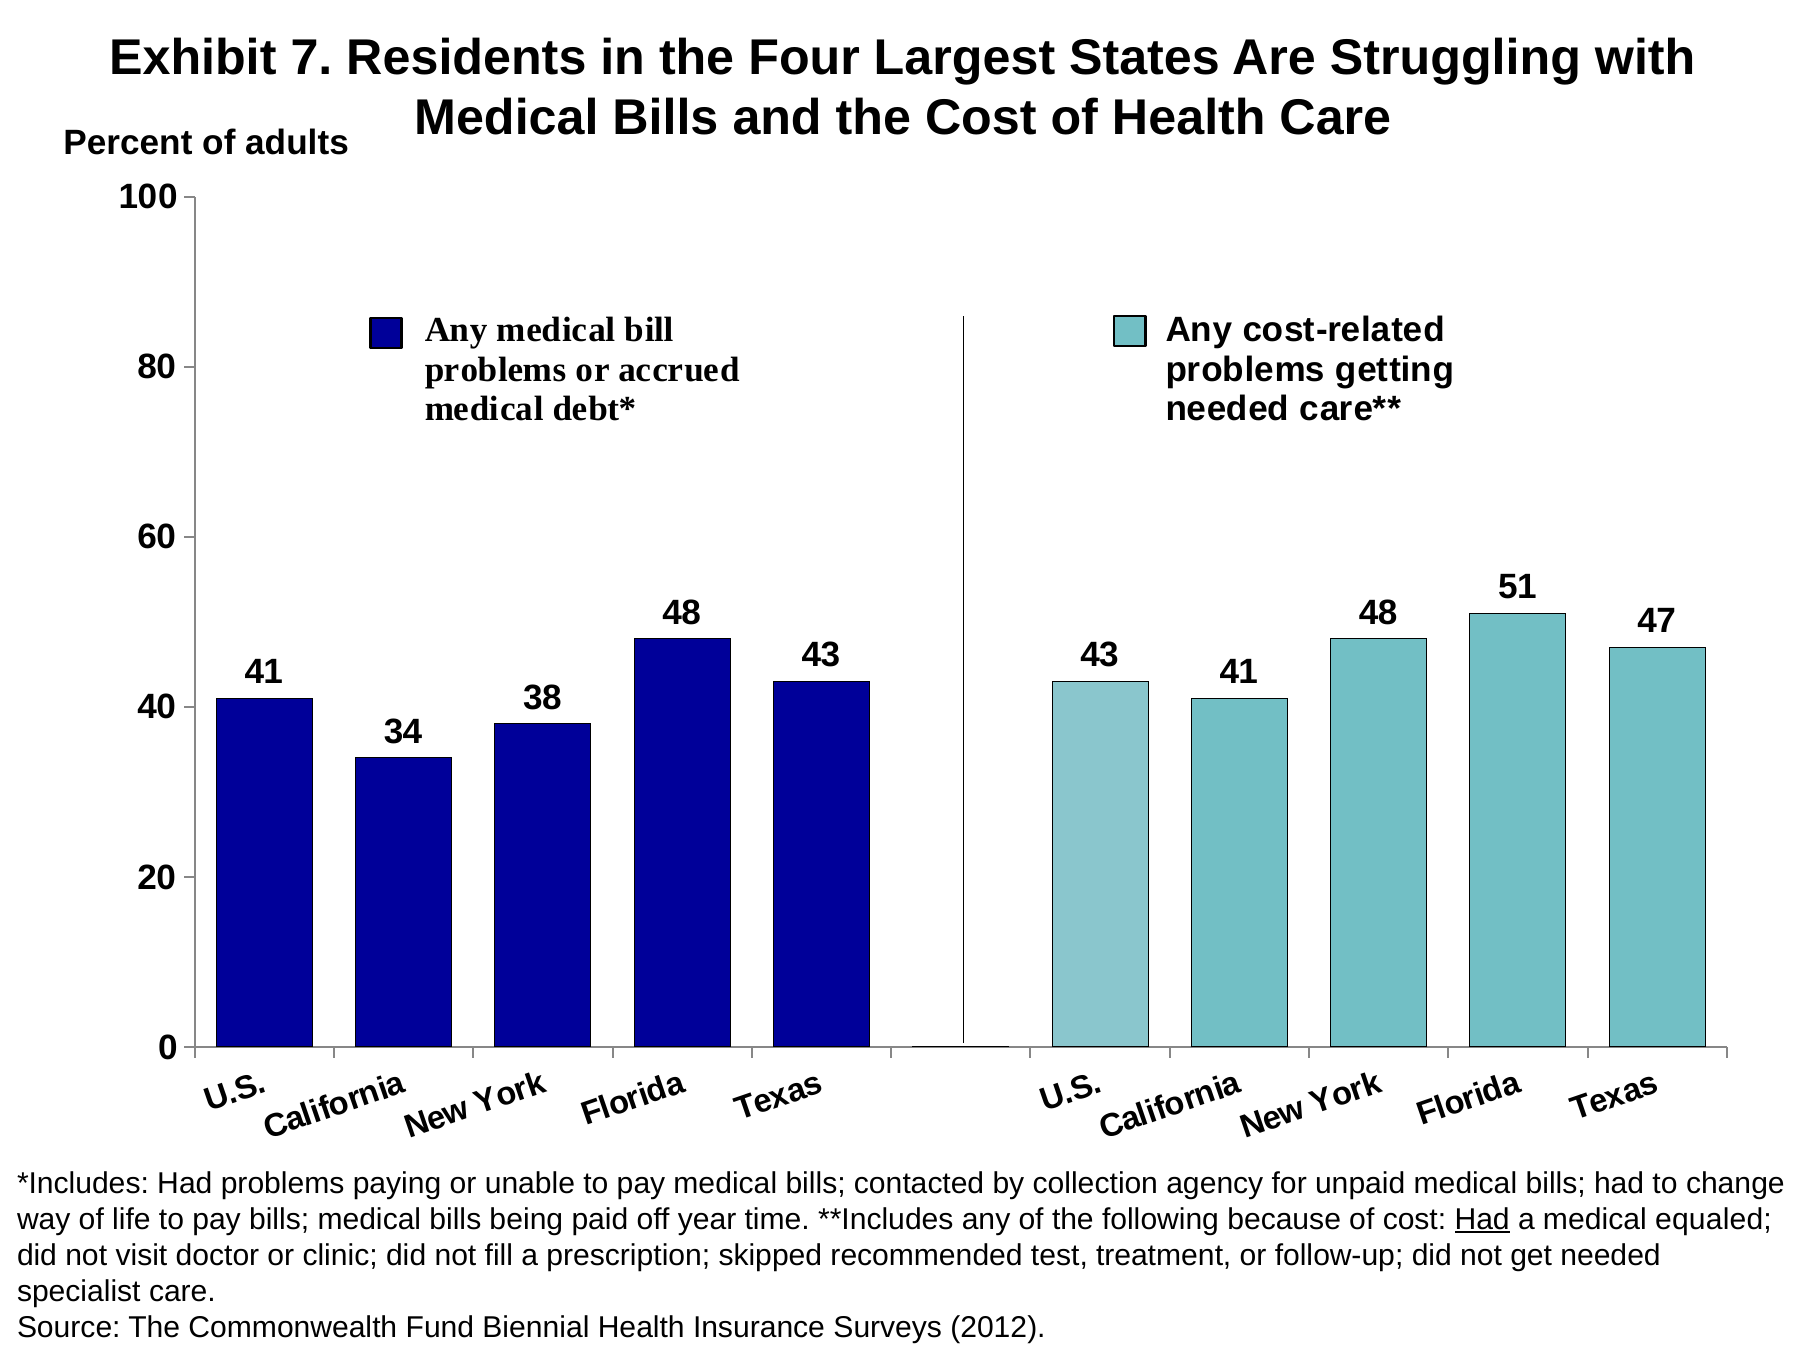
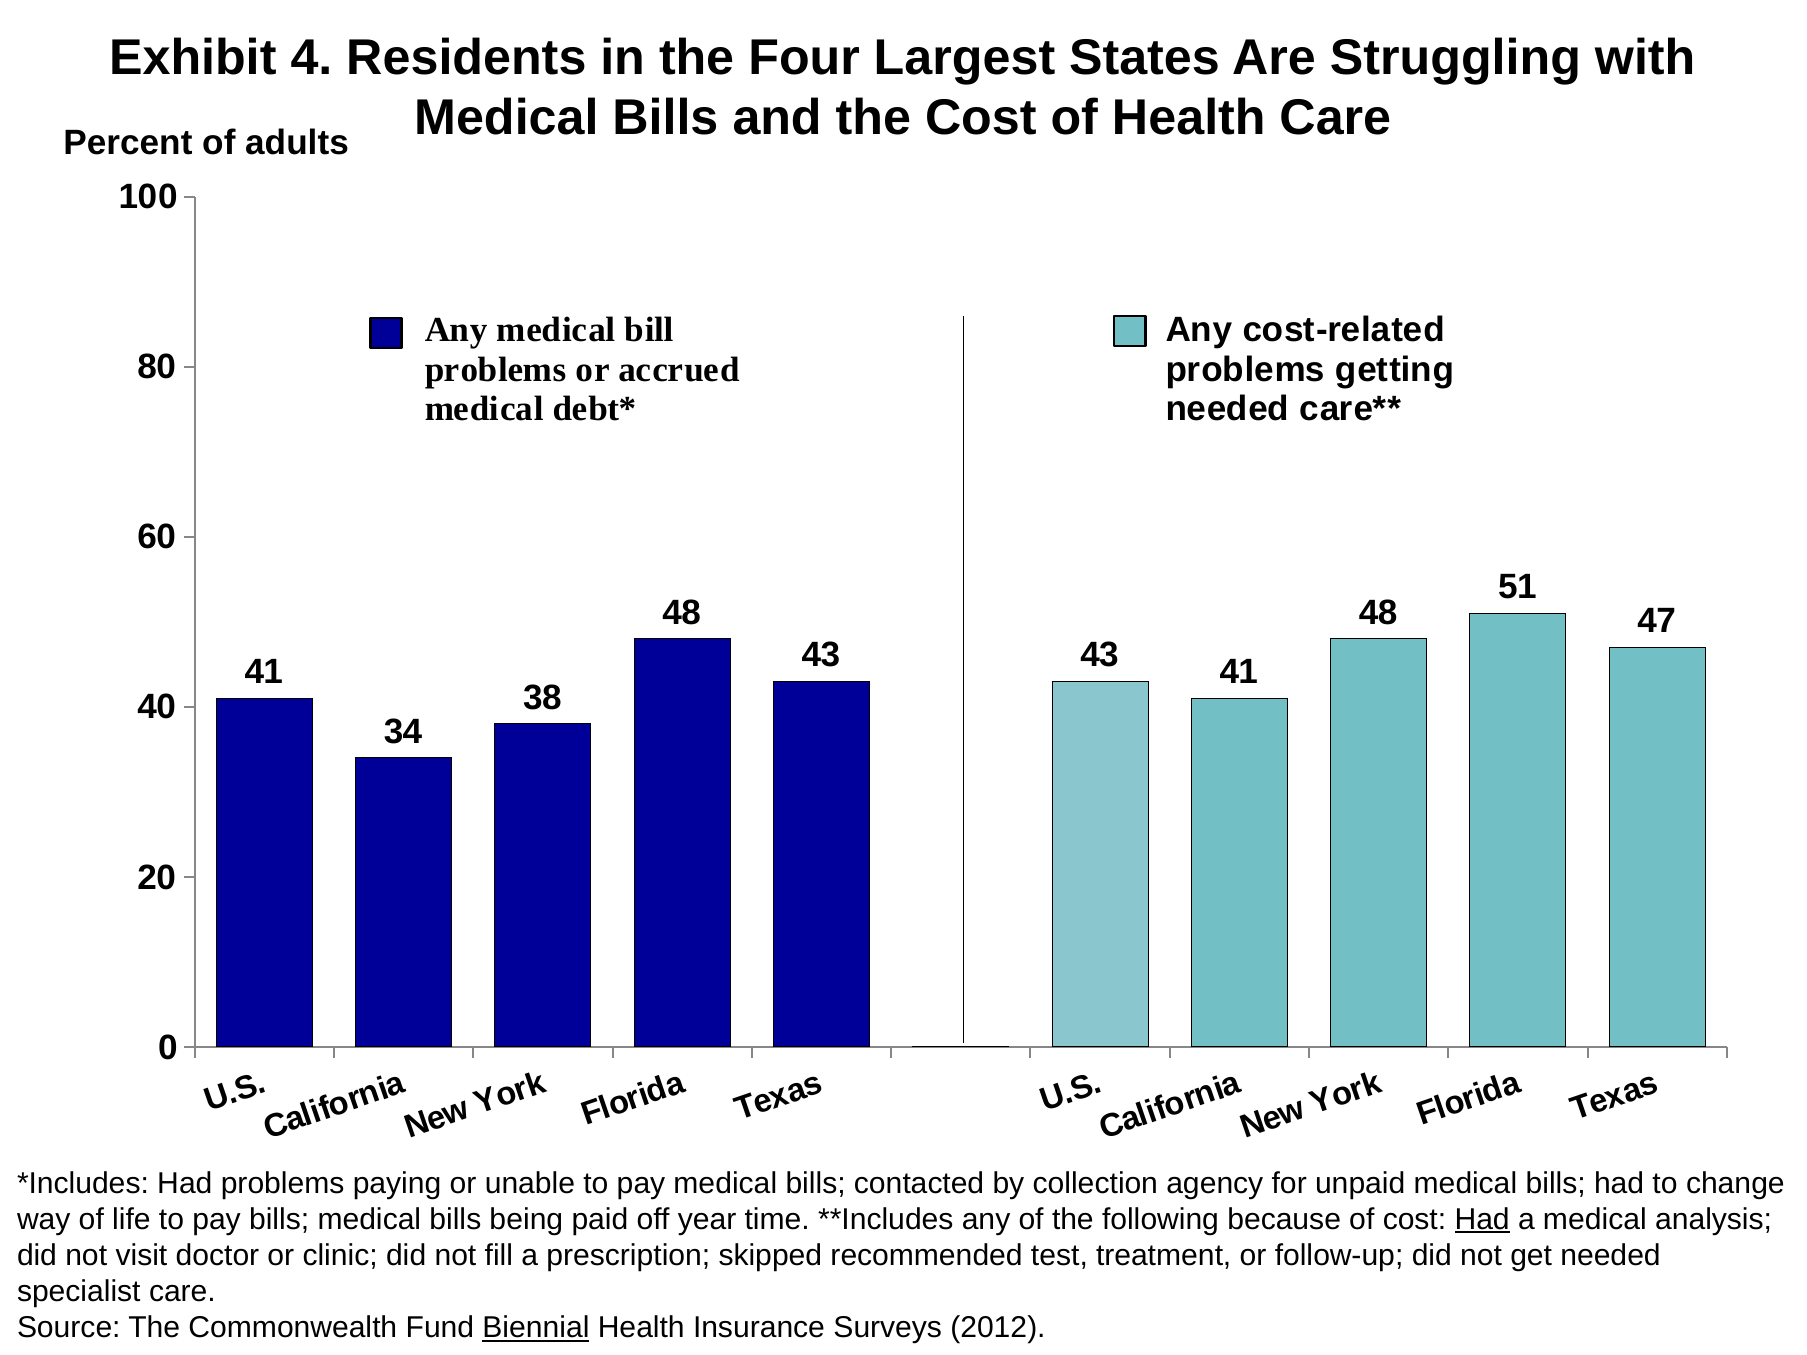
7: 7 -> 4 (311, 58)
equaled: equaled -> analysis (1714, 1220)
Biennial underline: none -> present (536, 1328)
